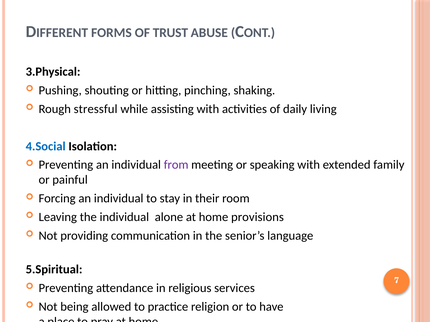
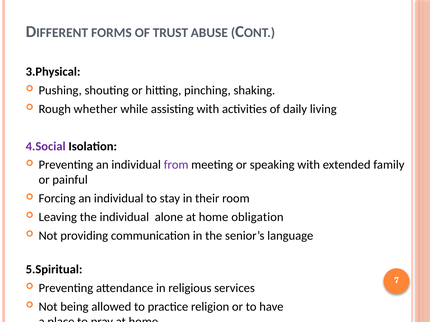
stressful: stressful -> whether (96, 109)
4.Social colour: blue -> purple (46, 146)
provisions: provisions -> obligation (257, 217)
